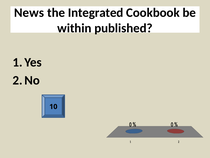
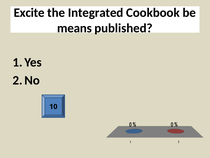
News: News -> Excite (29, 13)
within: within -> means (74, 28)
